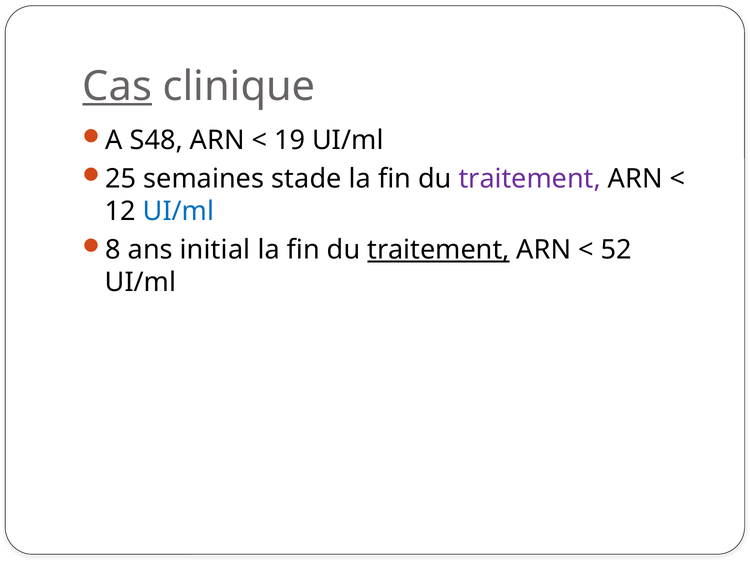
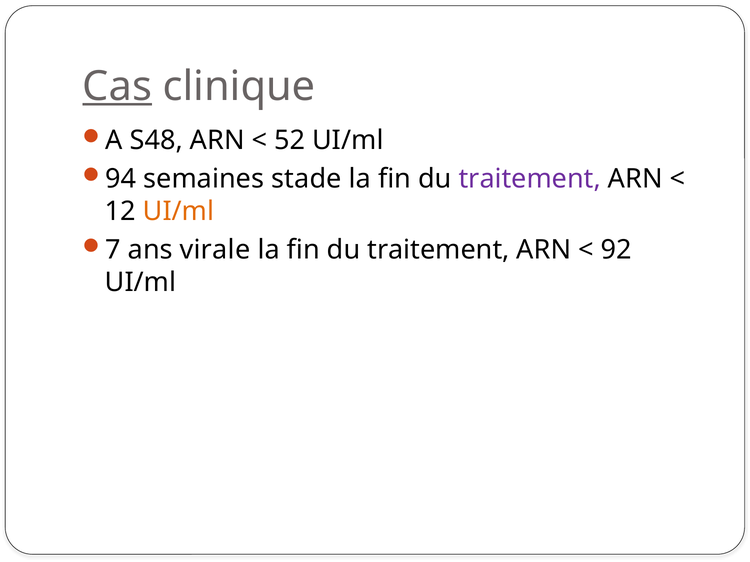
19: 19 -> 52 (290, 141)
25: 25 -> 94 (121, 179)
UI/ml colour: blue -> orange (179, 212)
8: 8 -> 7 (113, 250)
initial: initial -> virale (215, 250)
traitement underline: present -> none (438, 250)
52: 52 -> 92 (616, 250)
